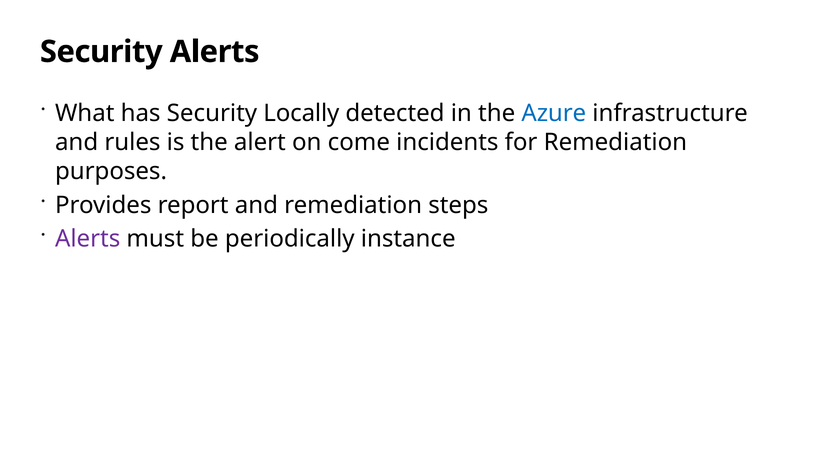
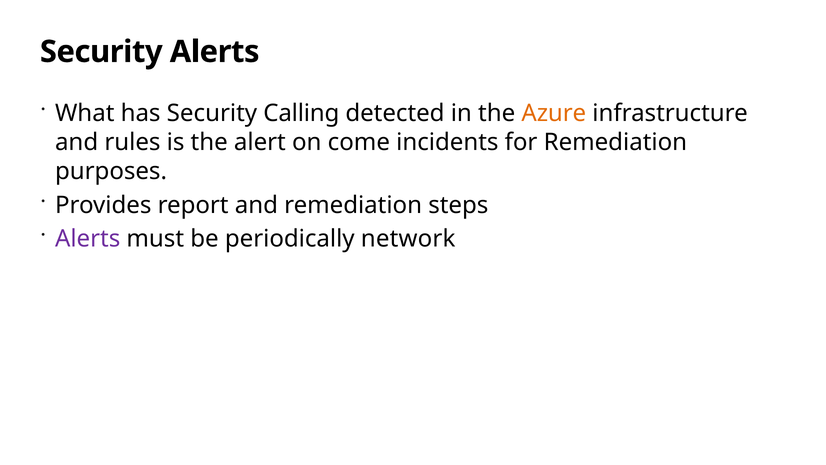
Locally: Locally -> Calling (301, 113)
Azure colour: blue -> orange (554, 113)
instance: instance -> network (408, 239)
